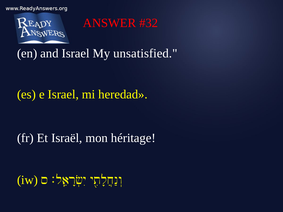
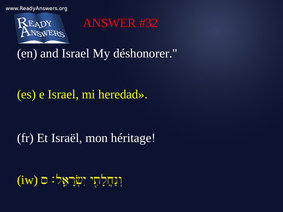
unsatisfied: unsatisfied -> déshonorer (145, 53)
